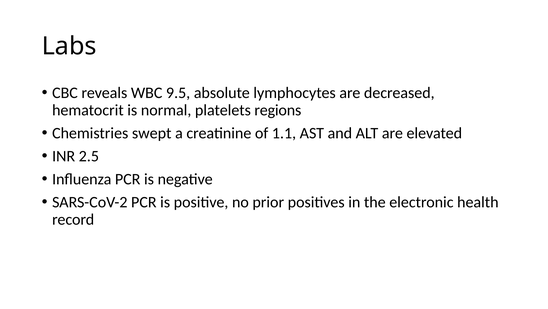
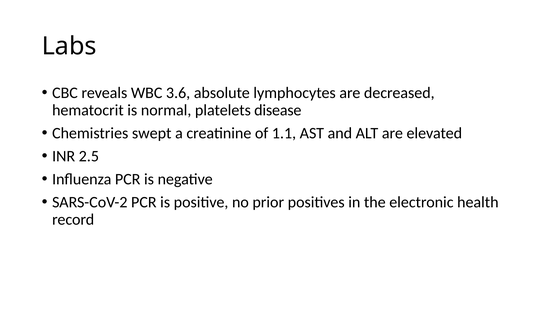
9.5: 9.5 -> 3.6 (178, 93)
regions: regions -> disease (278, 110)
